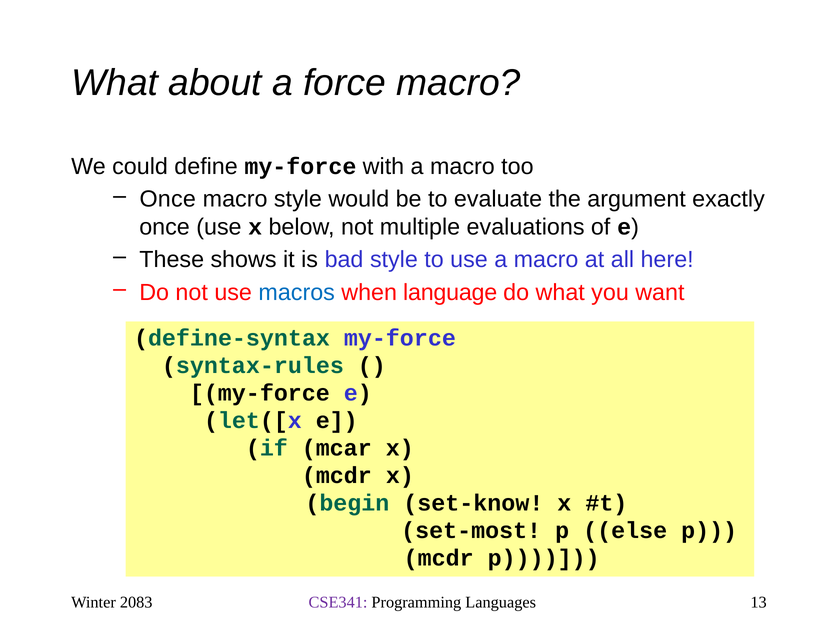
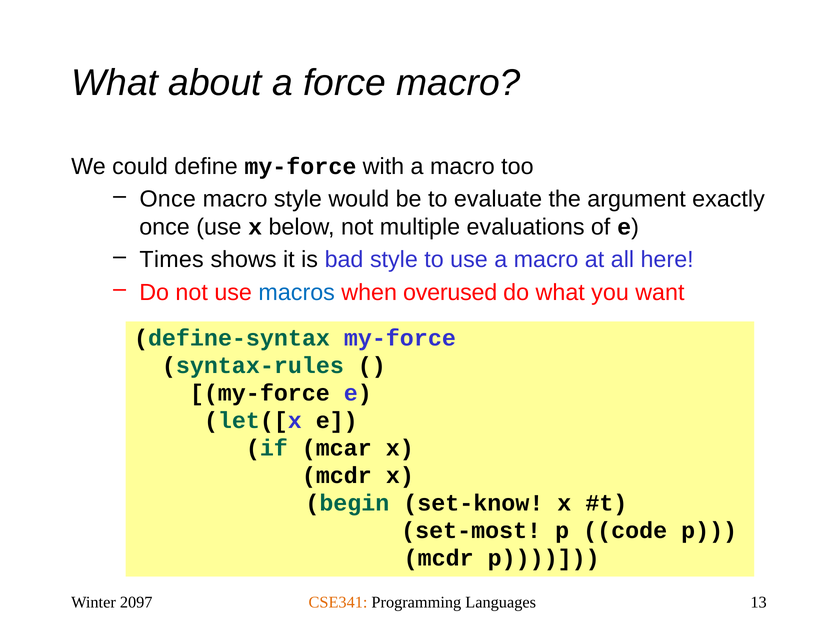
These: These -> Times (172, 260)
language: language -> overused (450, 292)
else: else -> code (625, 530)
2083: 2083 -> 2097 (136, 602)
CSE341 colour: purple -> orange (338, 602)
